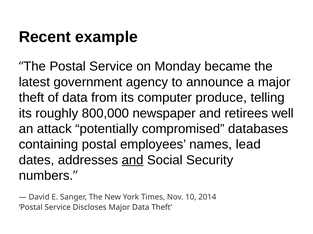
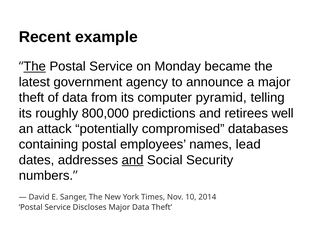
The underline: none -> present (35, 67)
produce: produce -> pyramid (221, 98)
newspaper: newspaper -> predictions (164, 114)
